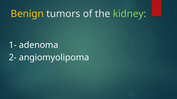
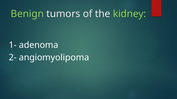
Benign colour: yellow -> light green (27, 14)
